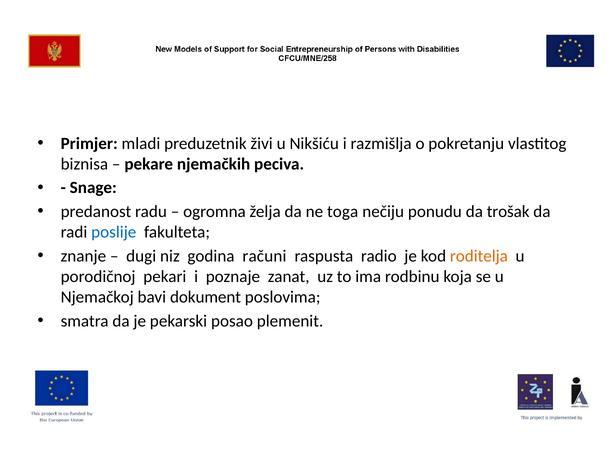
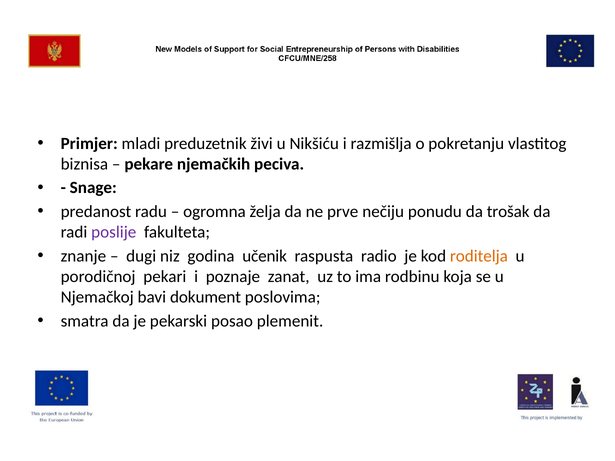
toga: toga -> prve (343, 212)
poslije colour: blue -> purple (114, 232)
računi: računi -> učenik (265, 256)
